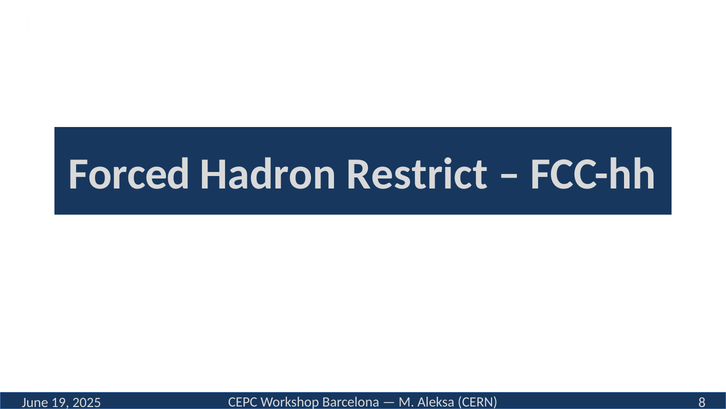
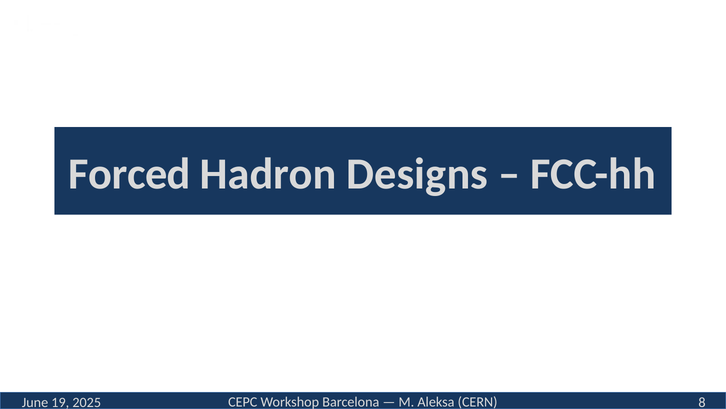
Restrict: Restrict -> Designs (417, 174)
